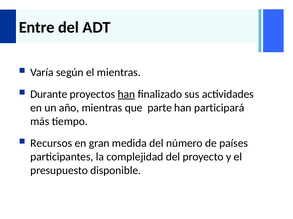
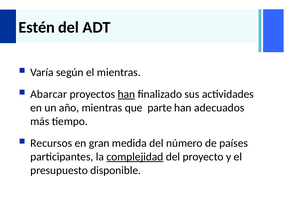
Entre: Entre -> Estén (37, 28)
Durante: Durante -> Abarcar (49, 94)
participará: participará -> adecuados (219, 108)
complejidad underline: none -> present (135, 157)
